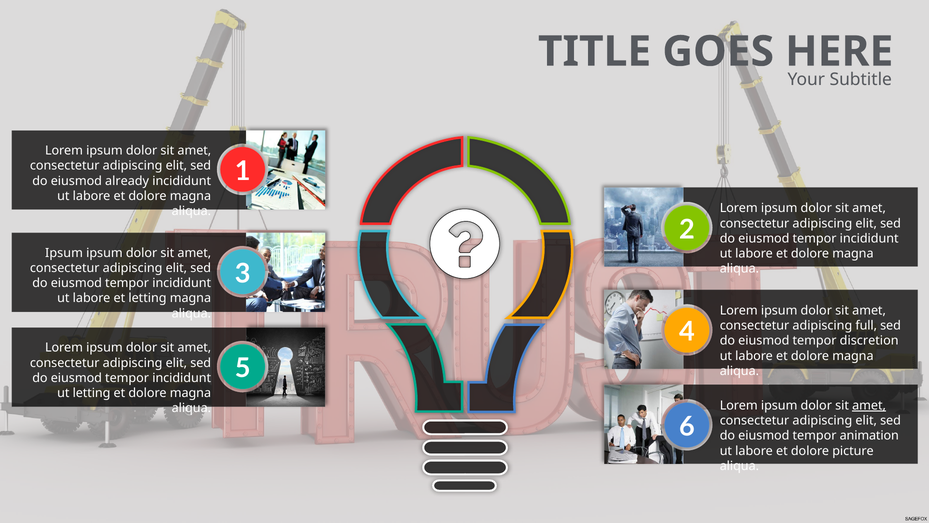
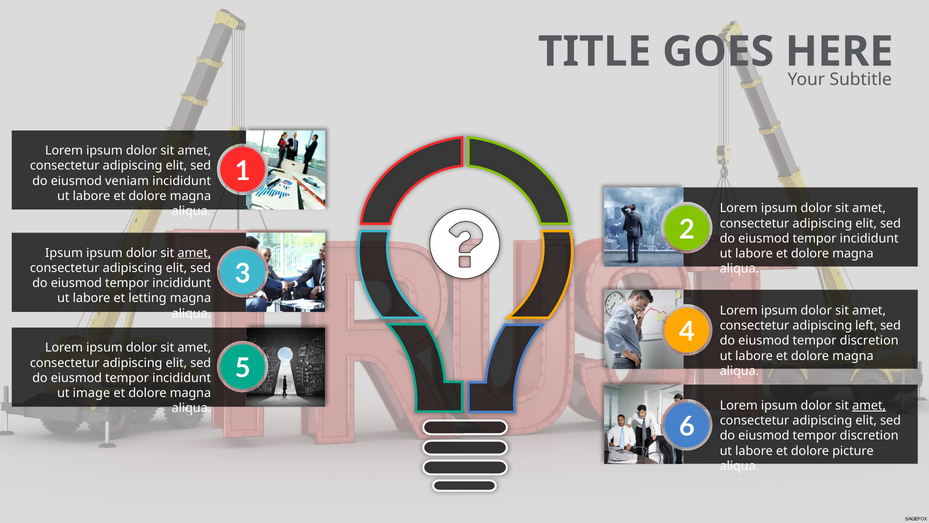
already: already -> veniam (127, 181)
amet underline: none -> present (194, 253)
full: full -> left (866, 325)
ut letting: letting -> image (91, 393)
animation: animation -> discretion (869, 435)
